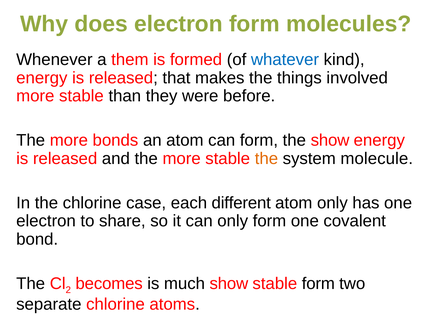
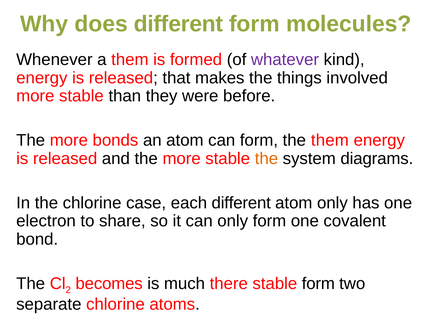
does electron: electron -> different (179, 24)
whatever colour: blue -> purple (285, 60)
the show: show -> them (330, 140)
molecule: molecule -> diagrams (377, 159)
much show: show -> there (229, 284)
